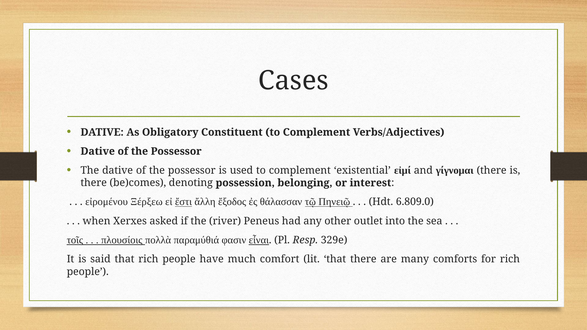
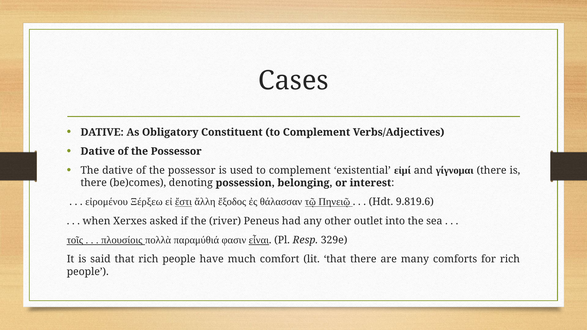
6.809.0: 6.809.0 -> 9.819.6 (415, 202)
